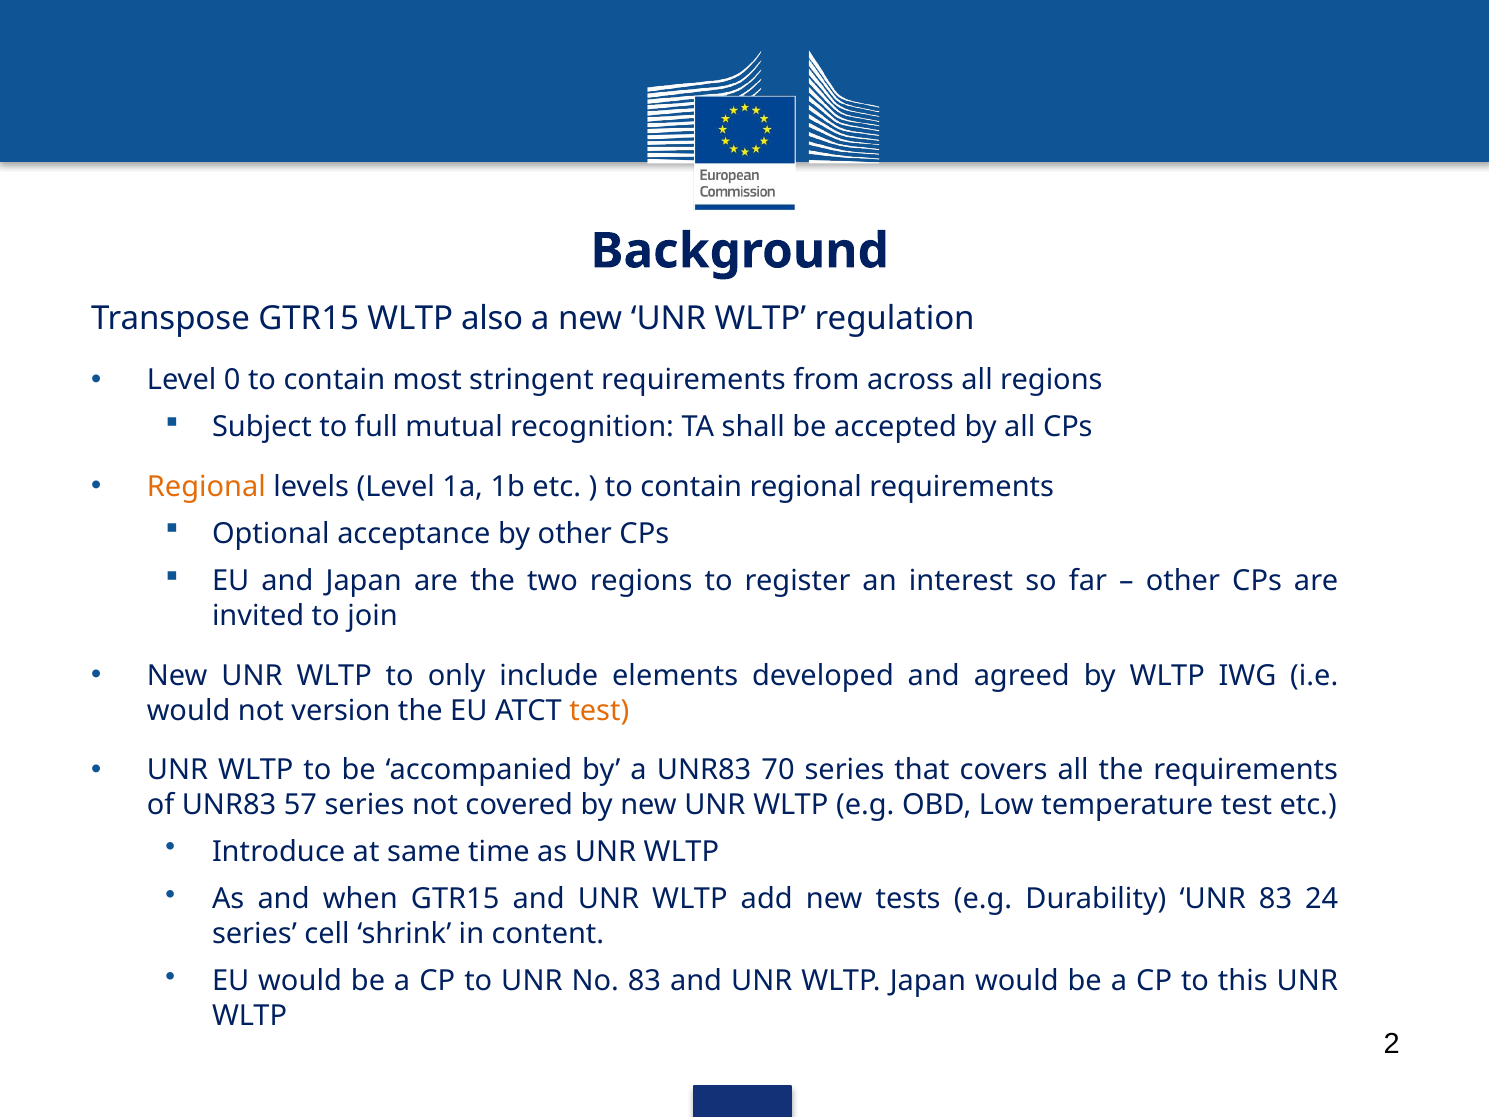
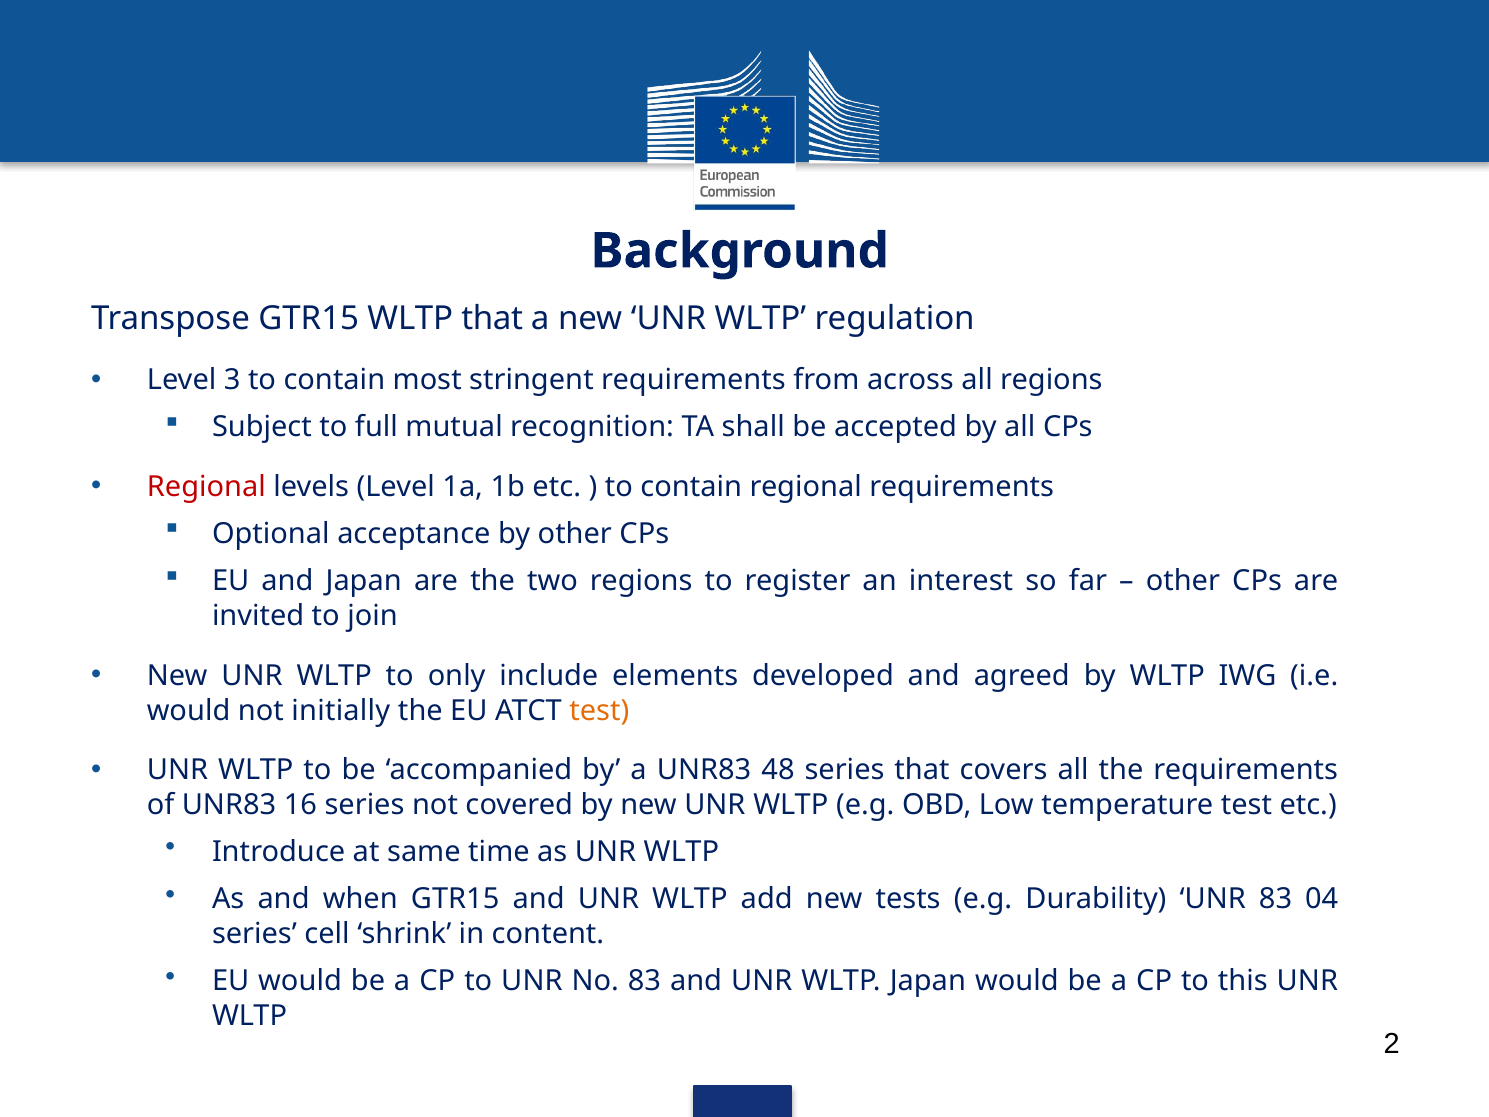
WLTP also: also -> that (492, 318)
0: 0 -> 3 (232, 380)
Regional colour: orange -> red (206, 487)
version: version -> initially (341, 710)
70: 70 -> 48 (778, 770)
57: 57 -> 16 (300, 805)
24: 24 -> 04 (1322, 899)
